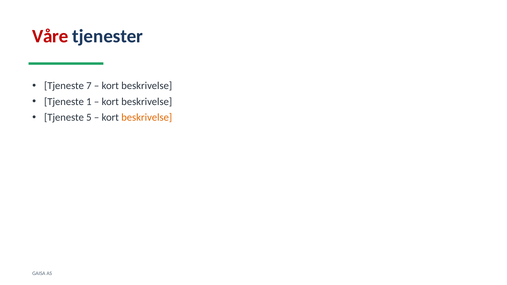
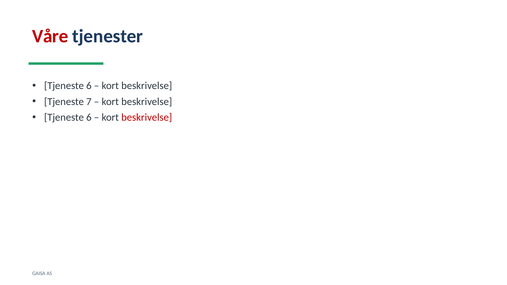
7: 7 -> 6 (89, 86)
1: 1 -> 7 (89, 102)
5: 5 -> 6 (89, 118)
beskrivelse colour: orange -> red (147, 118)
